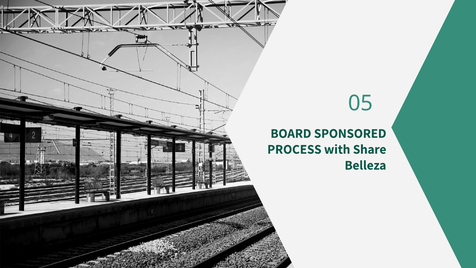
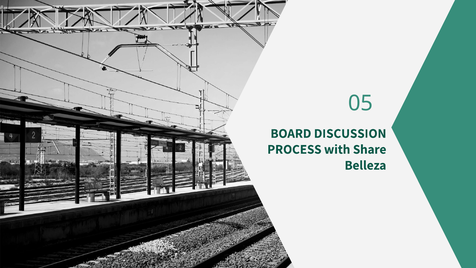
SPONSORED: SPONSORED -> DISCUSSION (350, 133)
